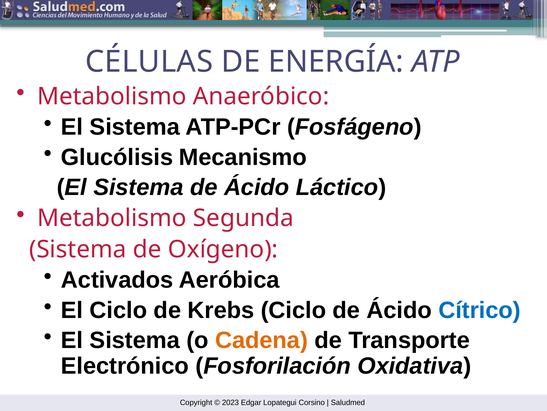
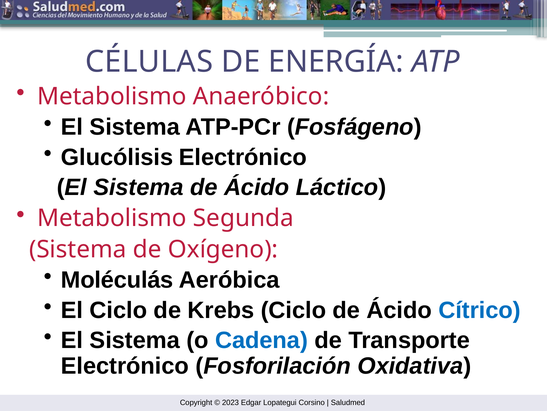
Glucólisis Mecanismo: Mecanismo -> Electrónico (243, 157)
Activados: Activados -> Moléculás (117, 280)
Cadena colour: orange -> blue (261, 340)
